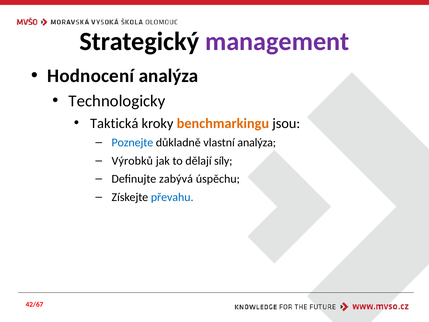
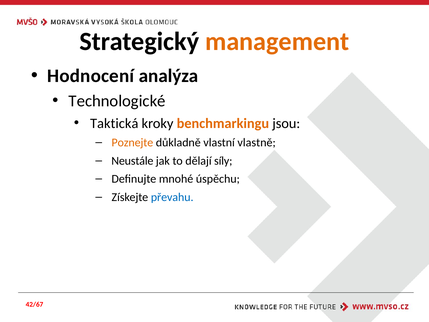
management colour: purple -> orange (277, 42)
Technologicky: Technologicky -> Technologické (117, 101)
Poznejte colour: blue -> orange (132, 143)
vlastní analýza: analýza -> vlastně (257, 143)
Výrobků: Výrobků -> Neustále (132, 161)
zabývá: zabývá -> mnohé (176, 179)
